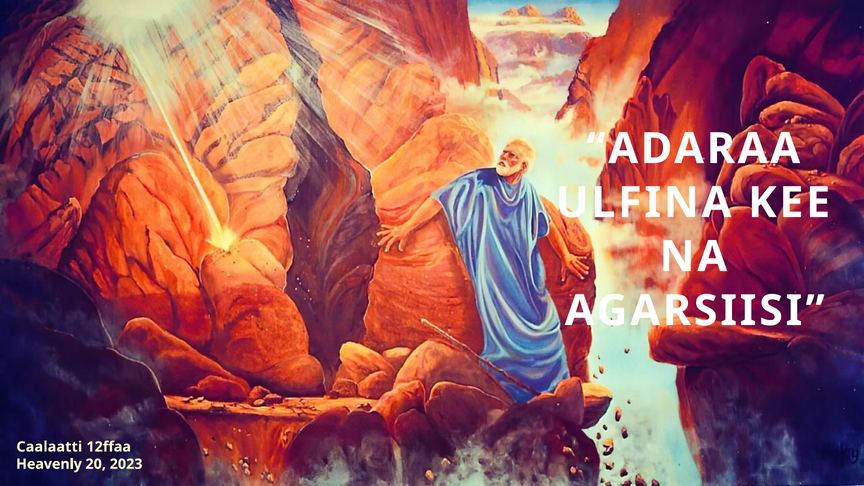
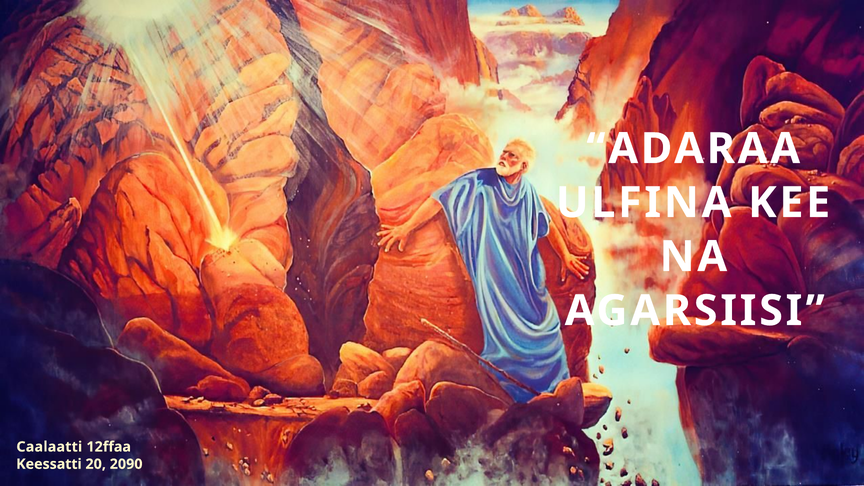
Heavenly: Heavenly -> Keessatti (49, 464)
2023: 2023 -> 2090 (126, 464)
